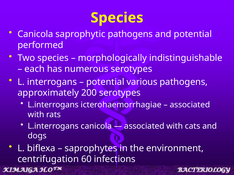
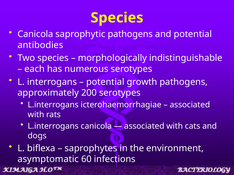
performed: performed -> antibodies (40, 45)
various: various -> growth (142, 82)
centrifugation: centrifugation -> asymptomatic (48, 160)
